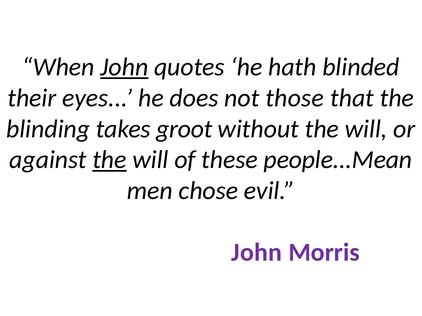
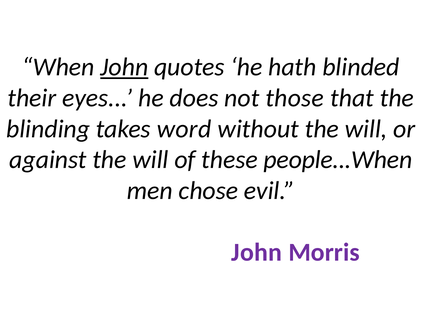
groot: groot -> word (184, 129)
the underline: present -> none (109, 160)
people...Mean: people...Mean -> people...When (338, 160)
